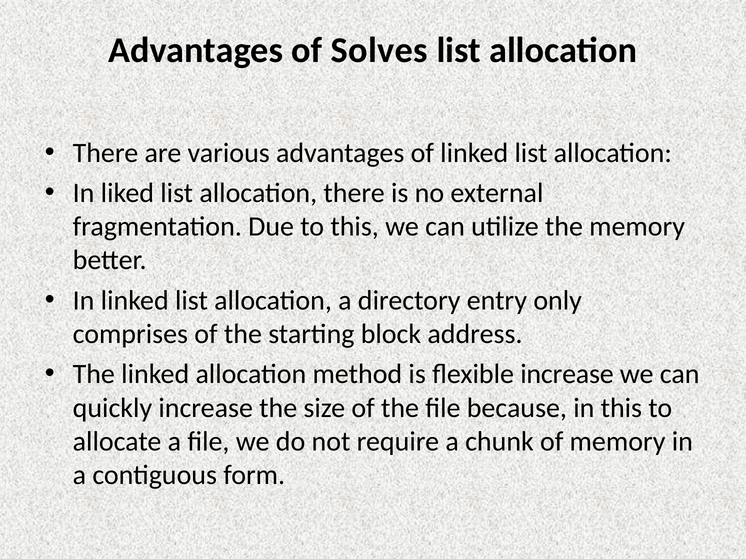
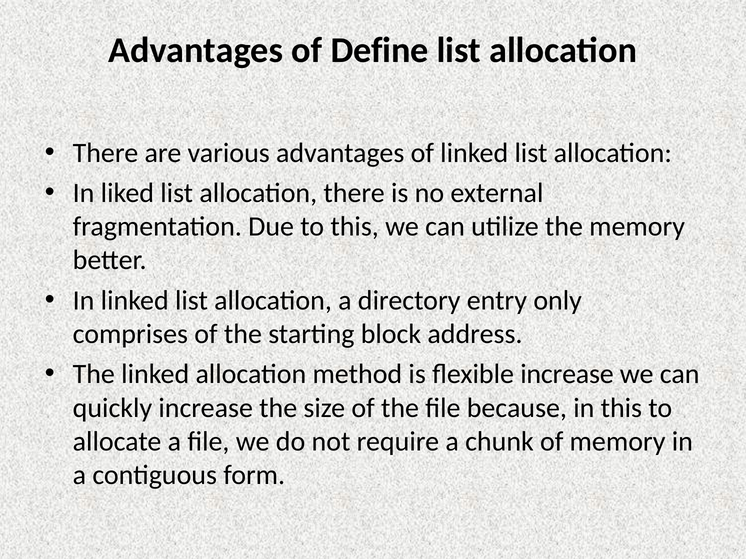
Solves: Solves -> Define (380, 50)
